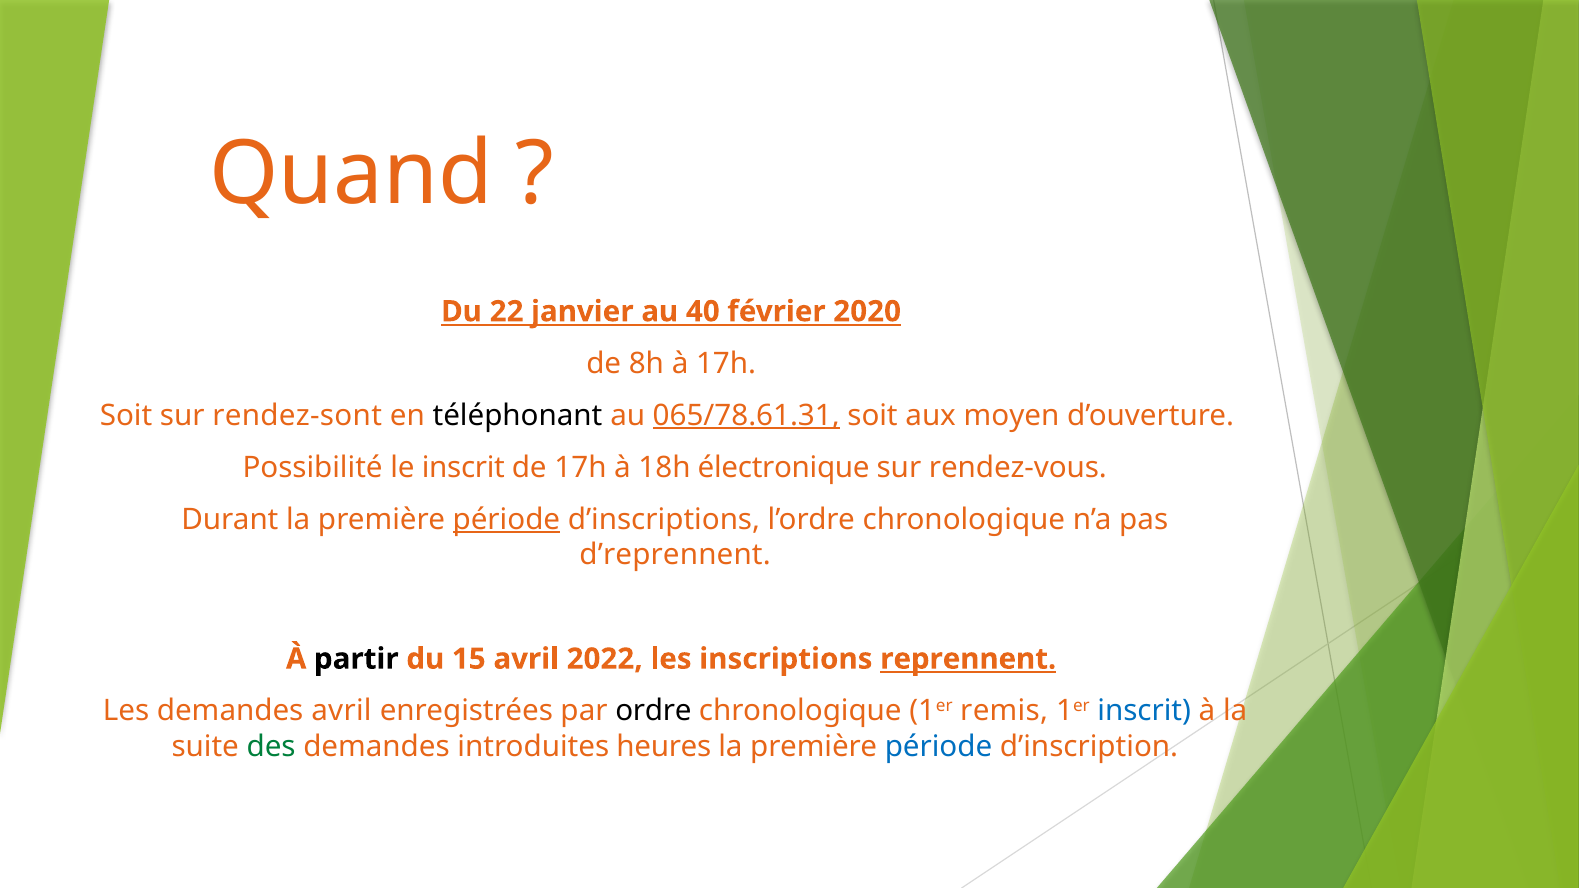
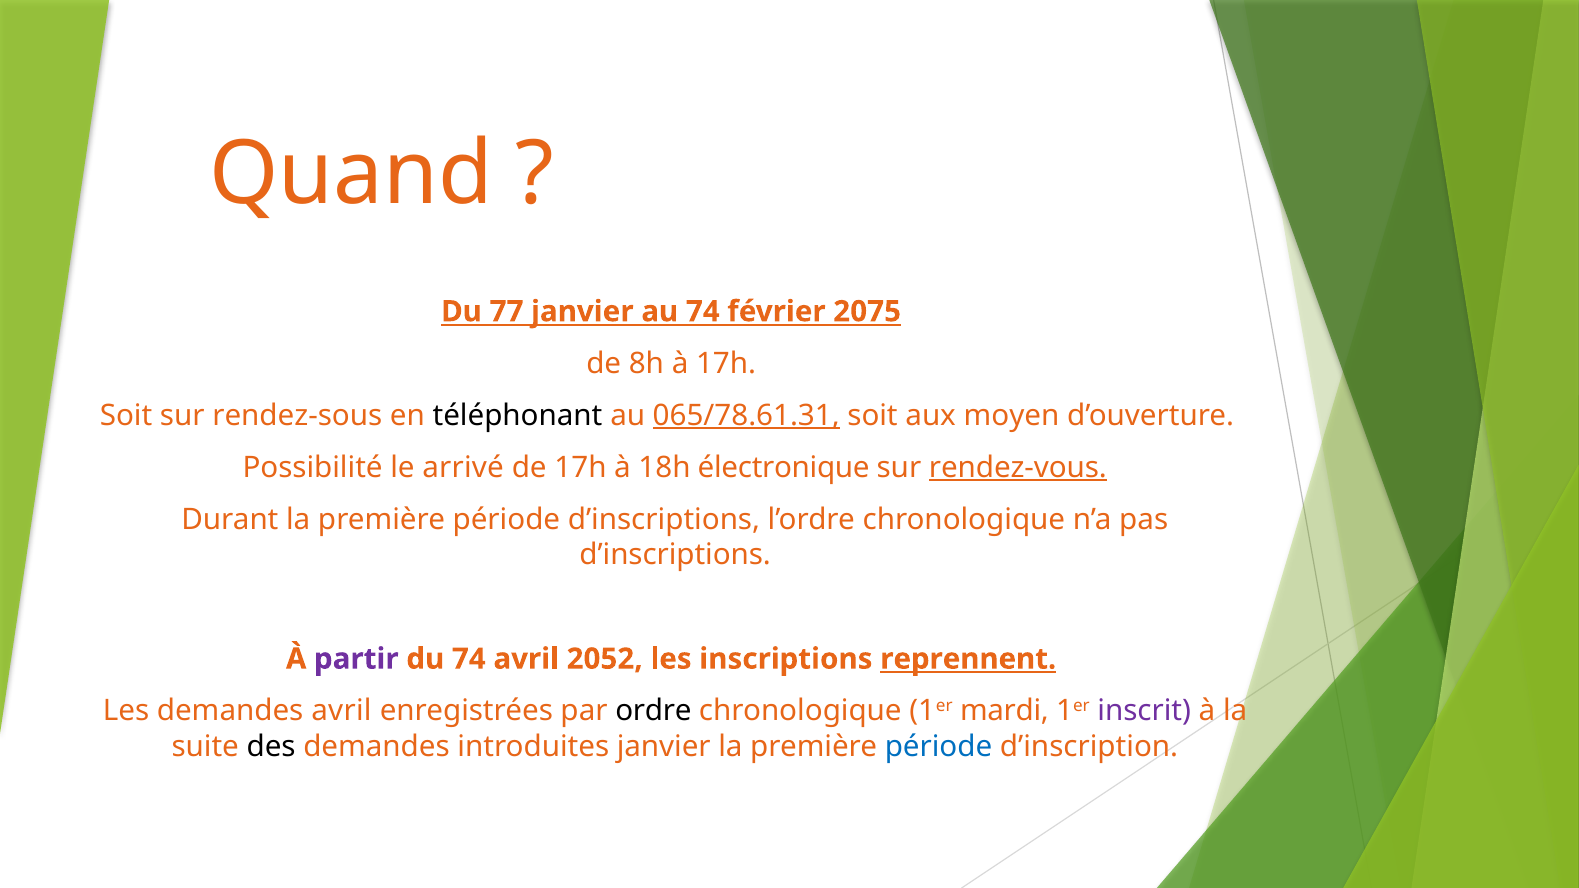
22: 22 -> 77 (507, 312)
au 40: 40 -> 74 (703, 312)
2020: 2020 -> 2075 (867, 312)
rendez-sont: rendez-sont -> rendez-sous (297, 416)
le inscrit: inscrit -> arrivé (463, 468)
rendez-vous underline: none -> present (1018, 468)
période underline: present -> none (506, 520)
d’reprennent: d’reprennent -> d’inscriptions (675, 555)
partir colour: black -> purple (356, 659)
du 15: 15 -> 74 (469, 659)
2022: 2022 -> 2052 (605, 659)
remis: remis -> mardi (1004, 711)
inscrit colour: blue -> purple (1144, 711)
des colour: green -> black (271, 747)
introduites heures: heures -> janvier (664, 747)
